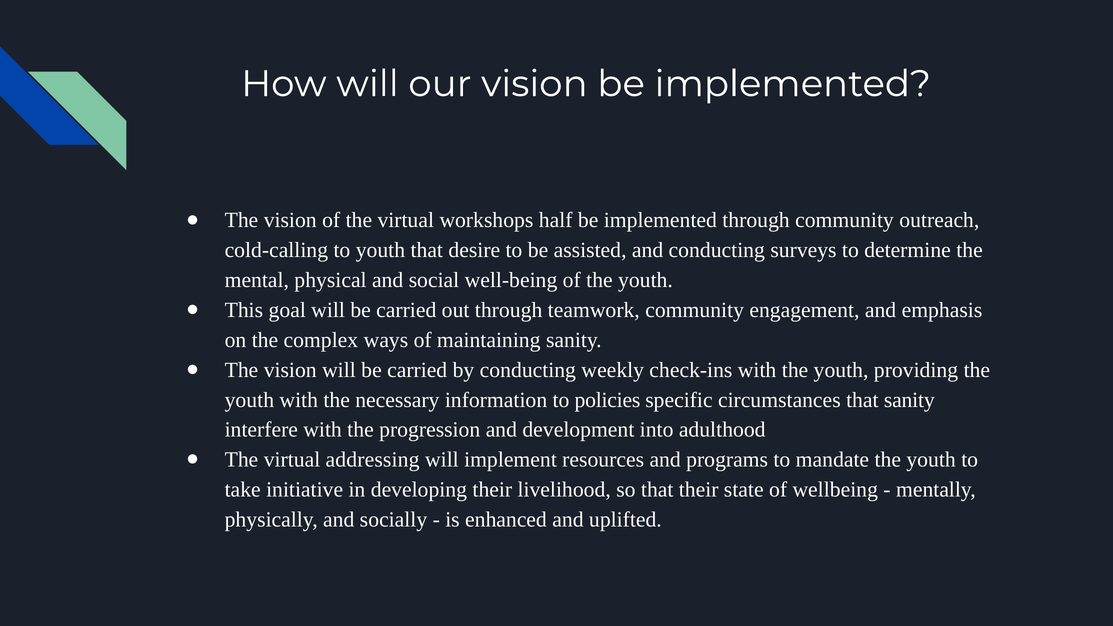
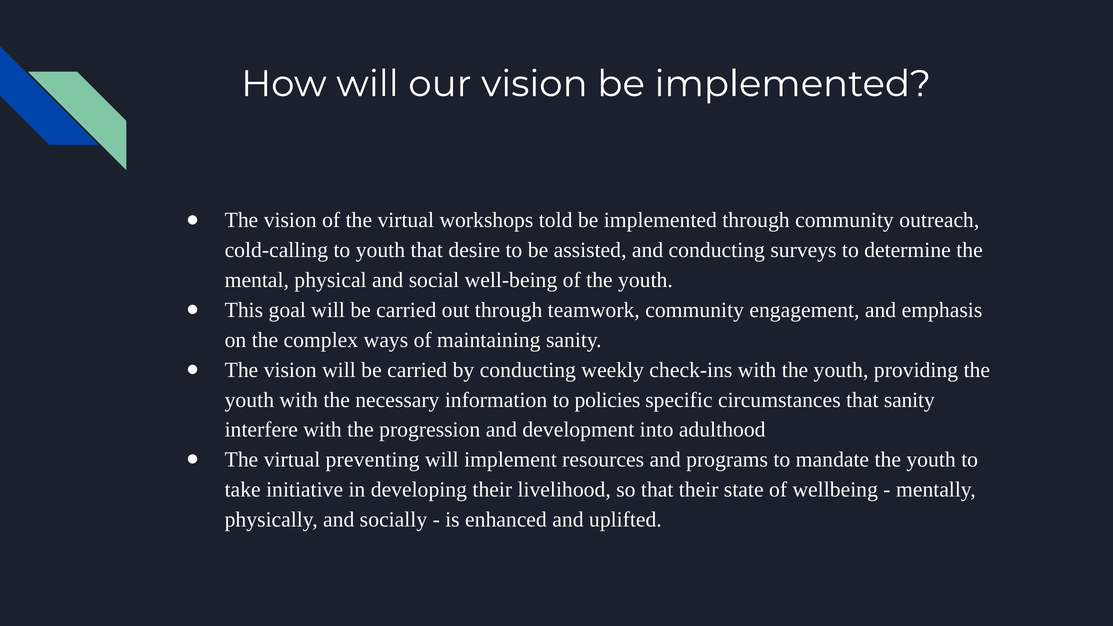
half: half -> told (556, 220)
addressing: addressing -> preventing (373, 460)
